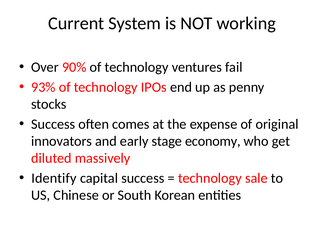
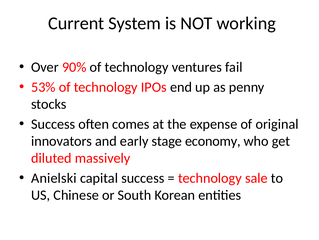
93%: 93% -> 53% (43, 87)
Identify: Identify -> Anielski (54, 178)
